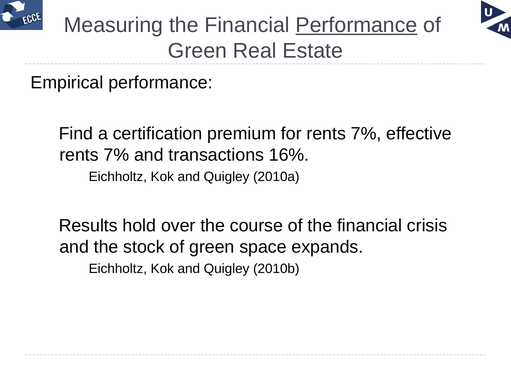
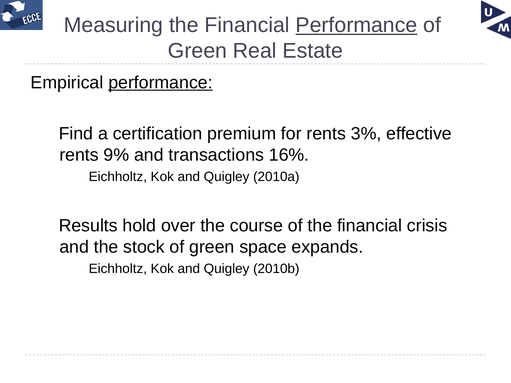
performance underline: none -> present (160, 83)
for rents 7%: 7% -> 3% (366, 134)
7%: 7% -> 9% (116, 155)
